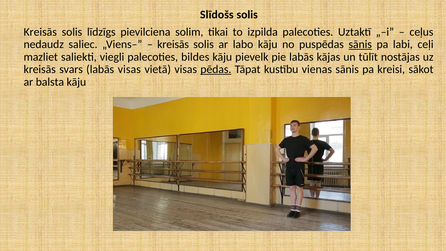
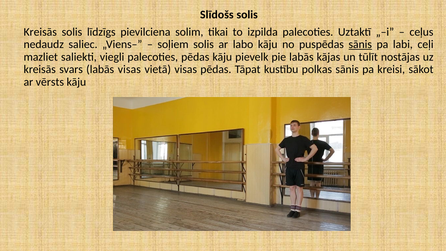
kreisās: kreisās -> soļiem (173, 44)
palecoties bildes: bildes -> pēdas (195, 57)
pēdas underline: present -> none (216, 69)
vienas: vienas -> polkas (317, 69)
balsta: balsta -> vērsts (50, 82)
